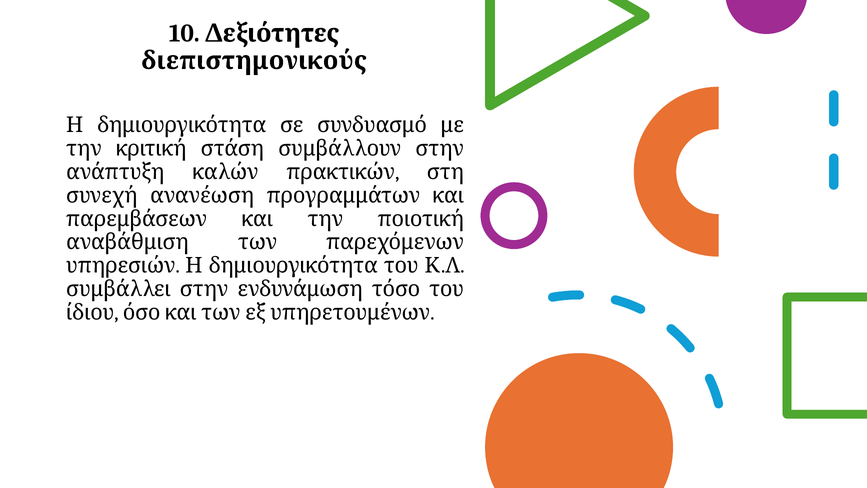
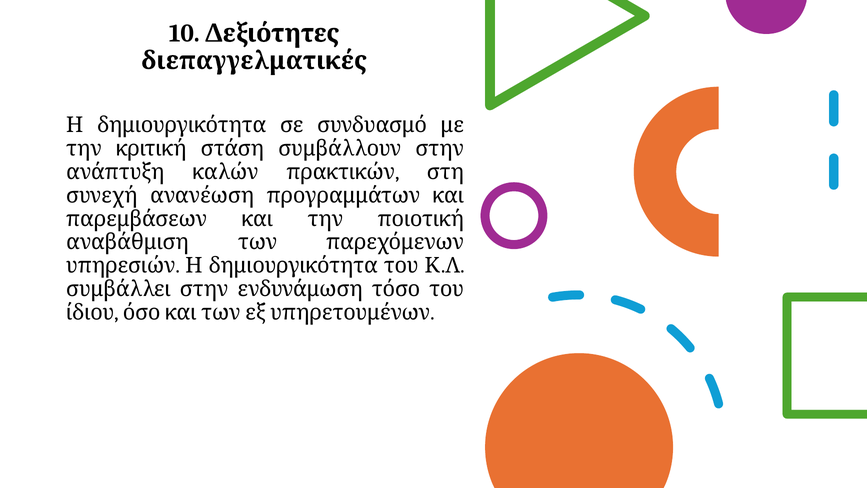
διεπιστημονικούς: διεπιστημονικούς -> διεπαγγελματικές (254, 61)
